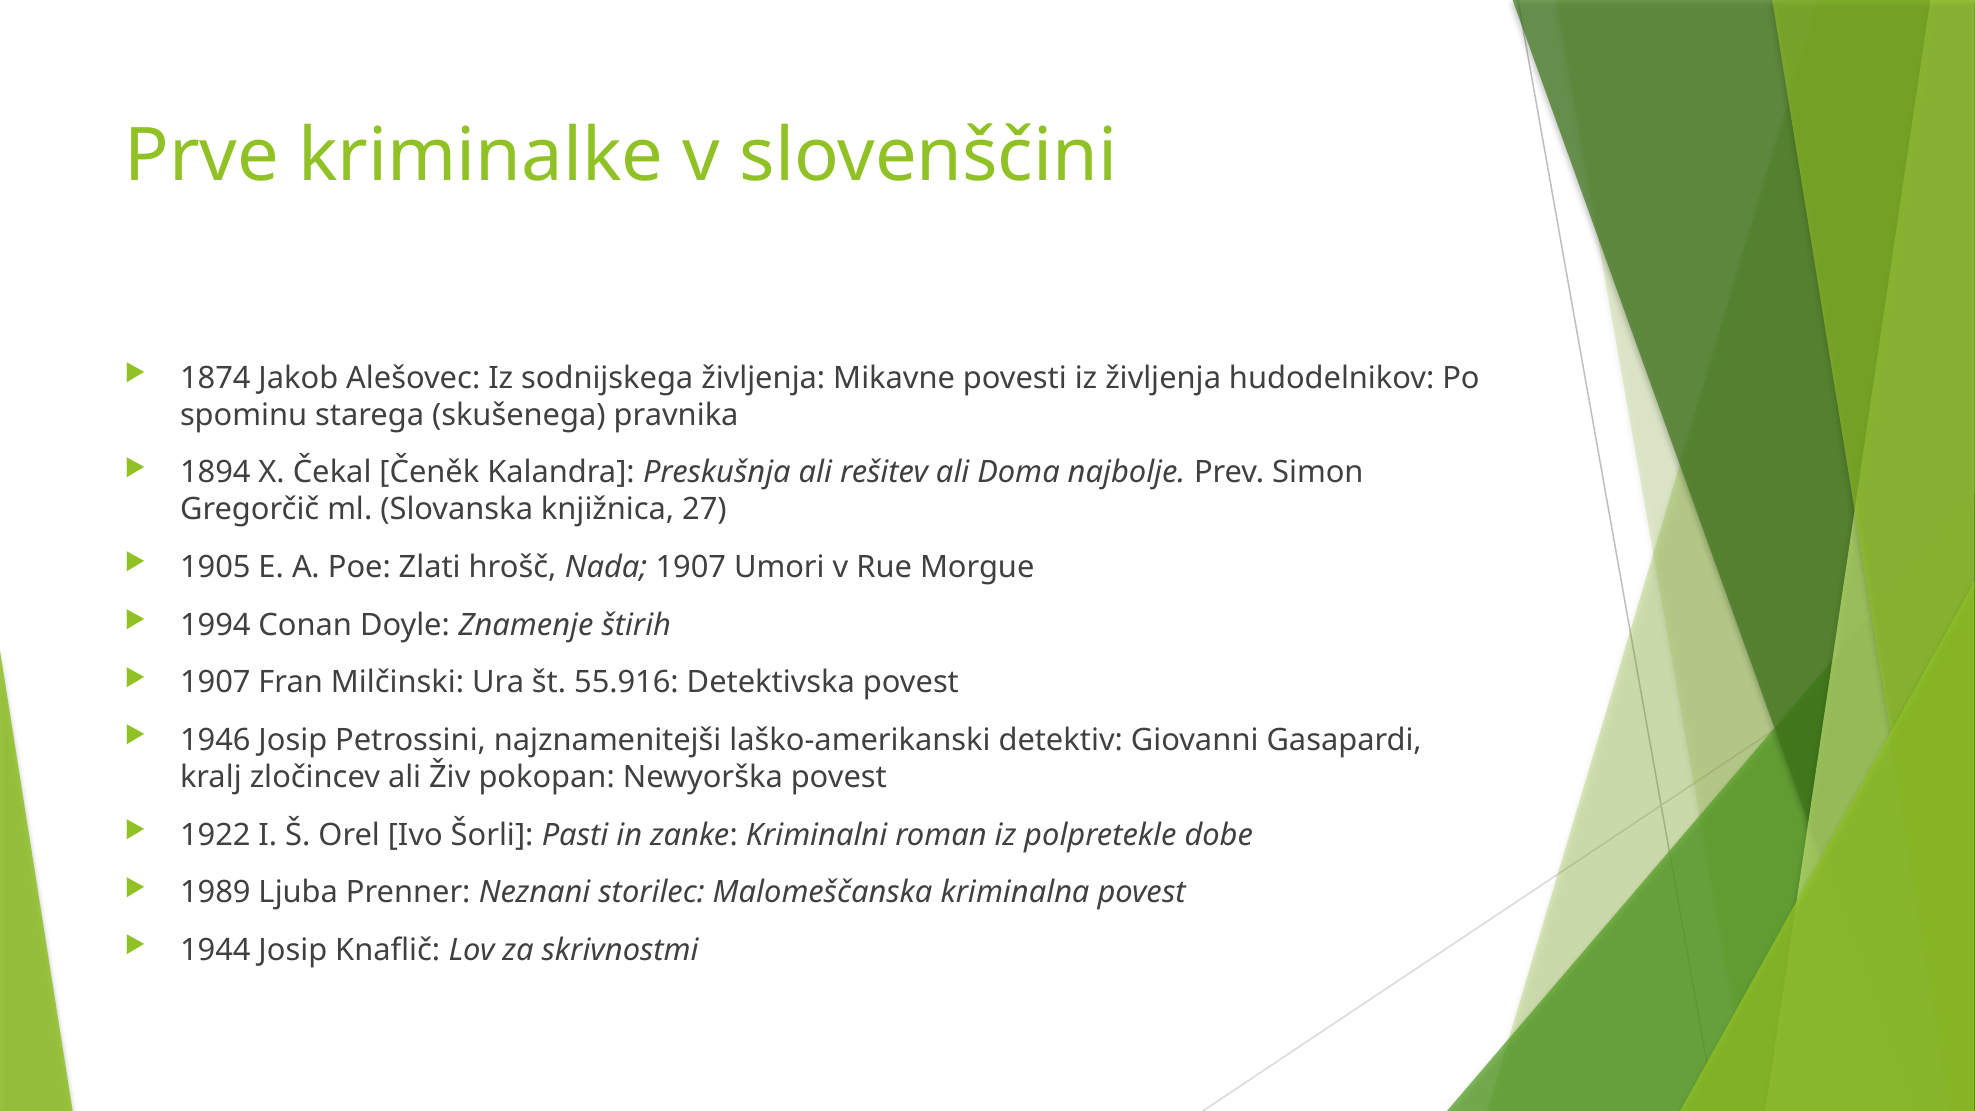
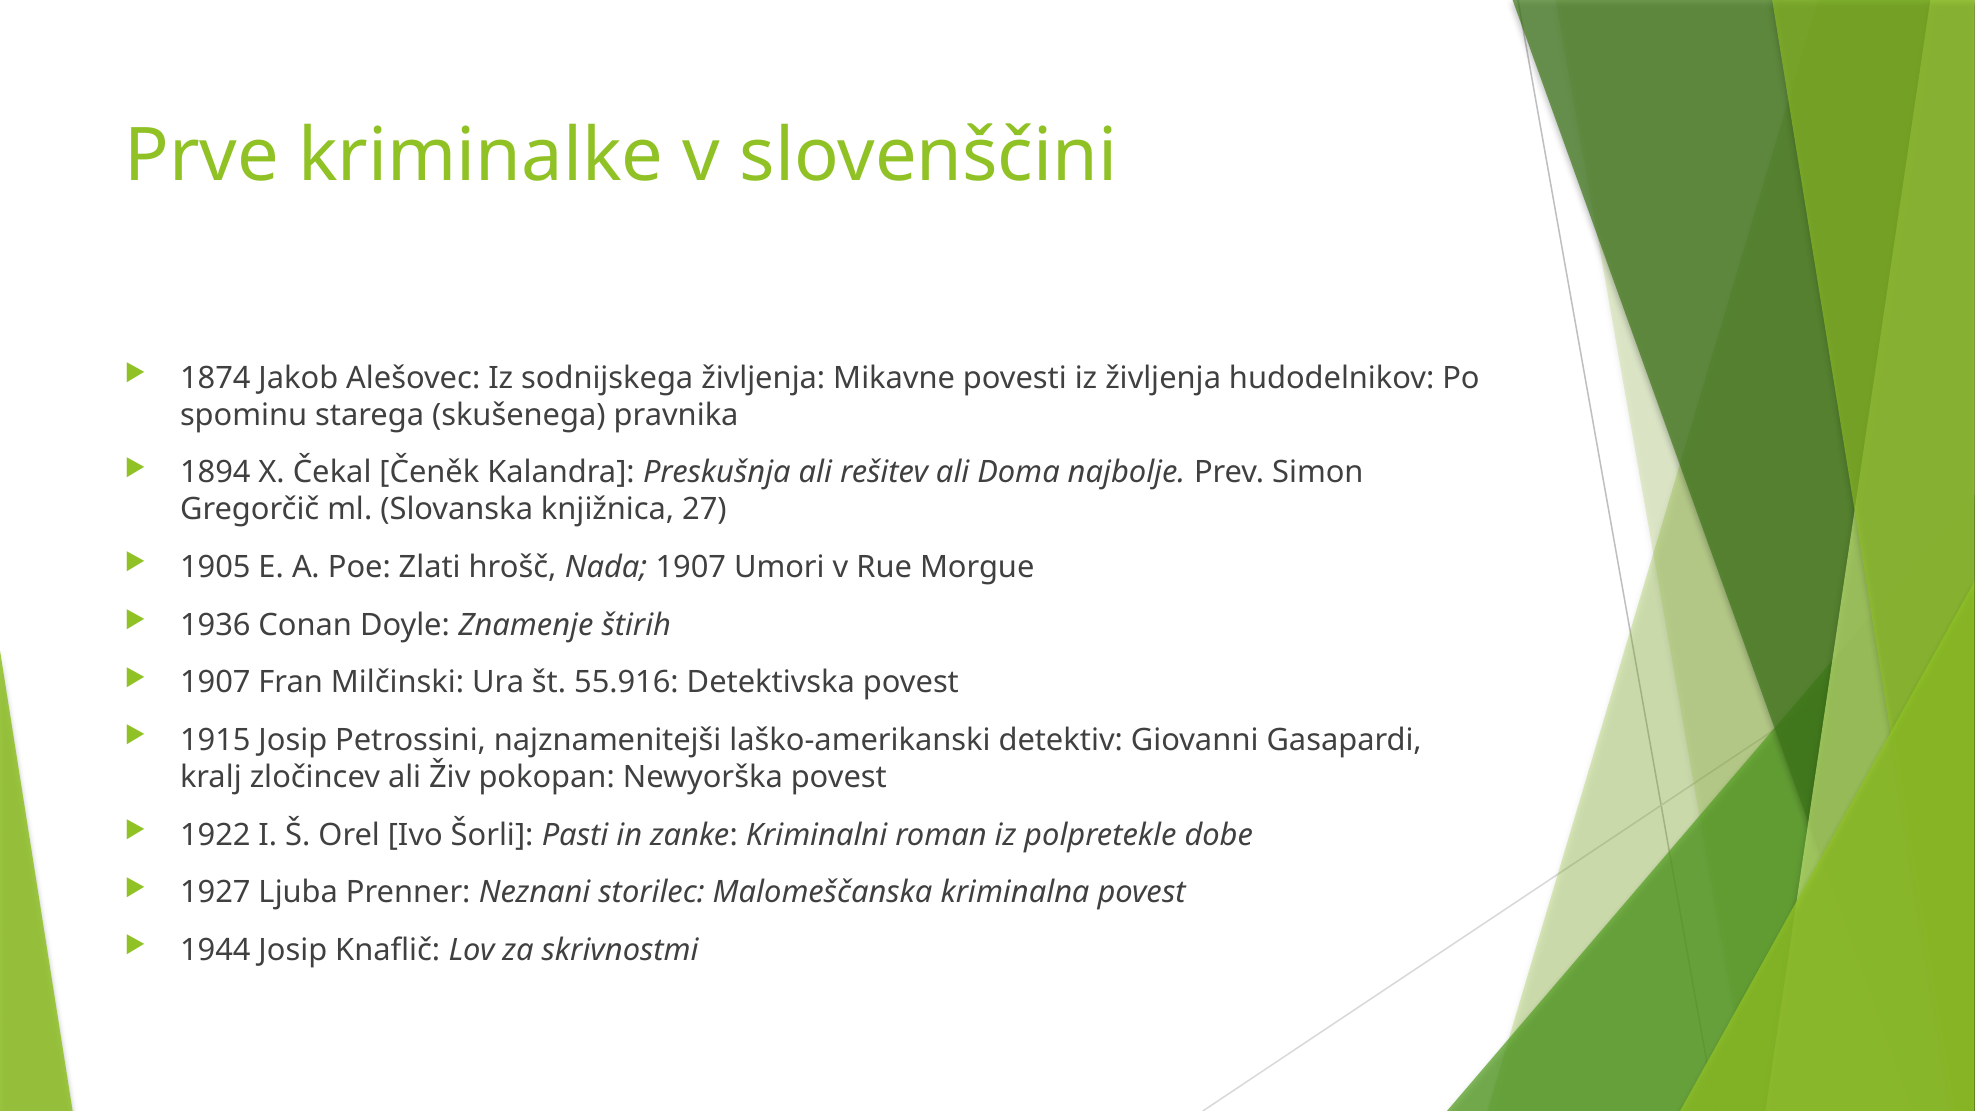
1994: 1994 -> 1936 (215, 625)
1946: 1946 -> 1915 (215, 740)
1989: 1989 -> 1927 (215, 892)
